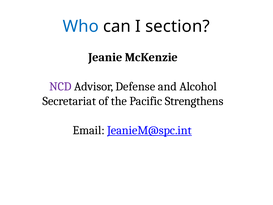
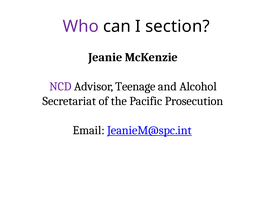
Who colour: blue -> purple (81, 26)
Defense: Defense -> Teenage (135, 86)
Strengthens: Strengthens -> Prosecution (194, 101)
